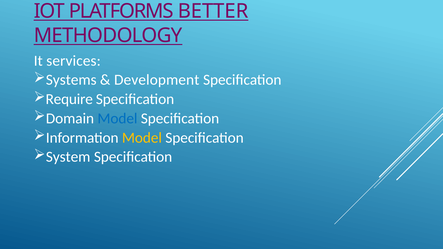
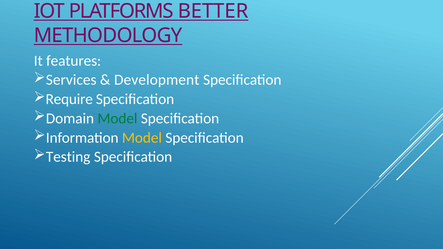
services: services -> features (74, 61)
Systems: Systems -> Services (71, 80)
Model colour: blue -> green (117, 119)
System: System -> Testing (68, 157)
